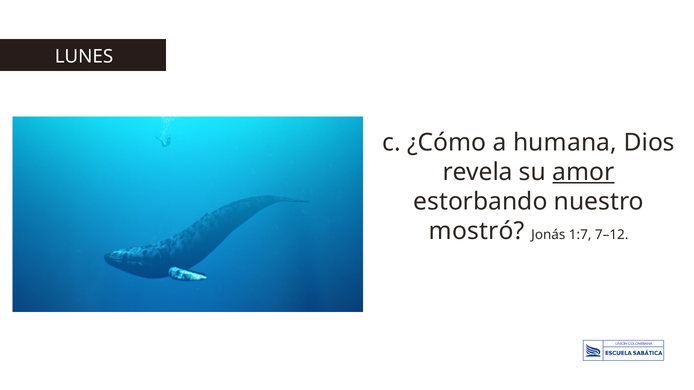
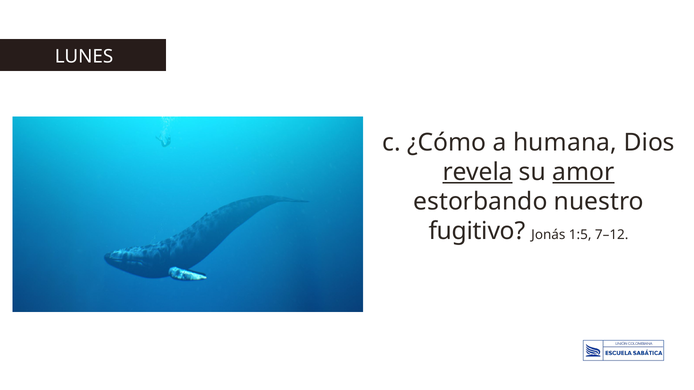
revela underline: none -> present (478, 172)
mostró: mostró -> fugitivo (477, 232)
1:7: 1:7 -> 1:5 (580, 235)
